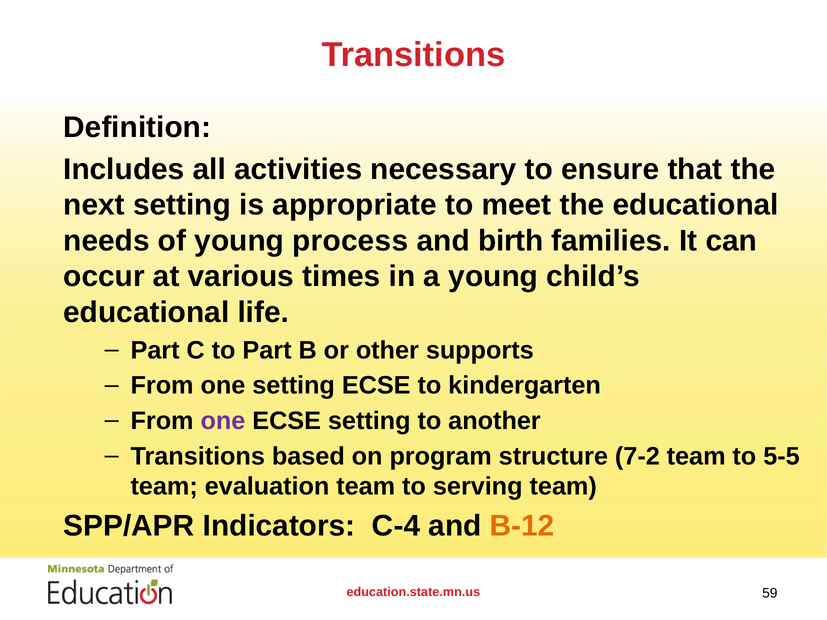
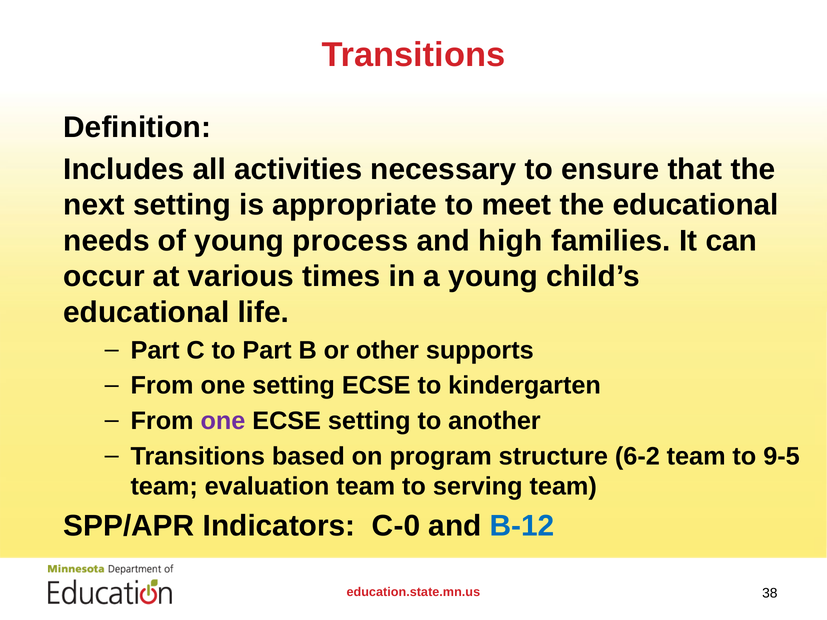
birth: birth -> high (510, 241)
7-2: 7-2 -> 6-2 (637, 456)
5-5: 5-5 -> 9-5 (782, 456)
C-4: C-4 -> C-0 (396, 526)
B-12 colour: orange -> blue (522, 526)
59: 59 -> 38 (770, 594)
